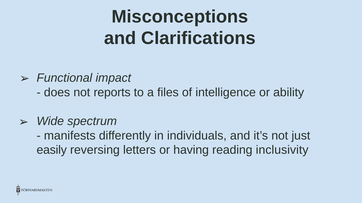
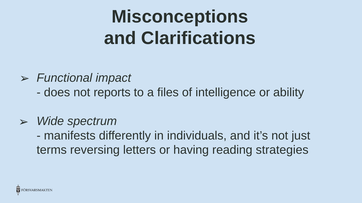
easily: easily -> terms (52, 150)
inclusivity: inclusivity -> strategies (282, 150)
